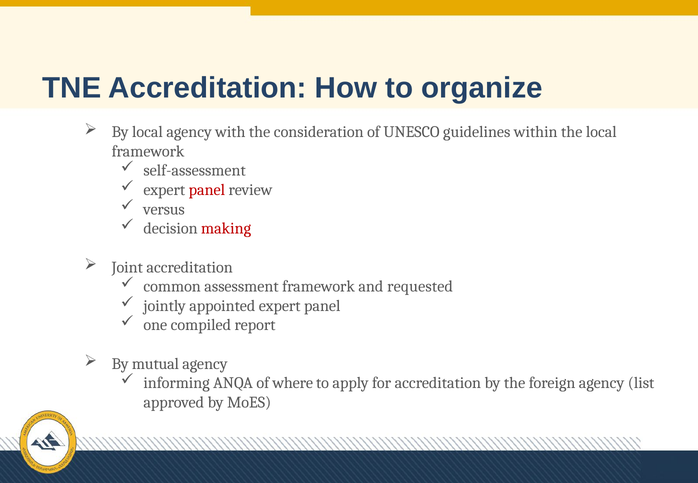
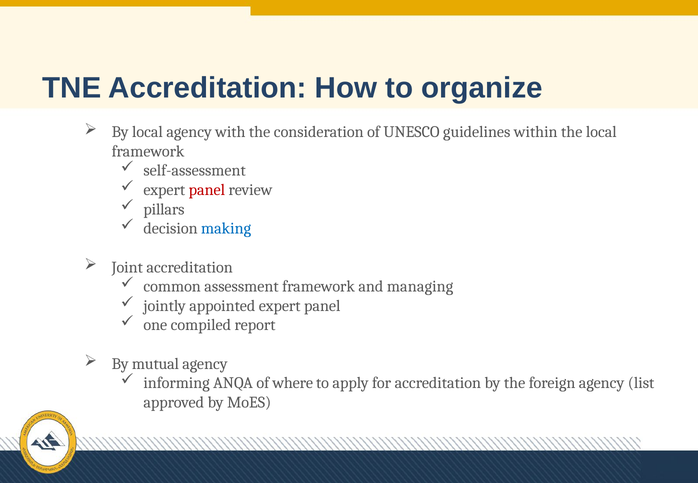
versus: versus -> pillars (164, 209)
making colour: red -> blue (226, 229)
requested: requested -> managing (420, 287)
